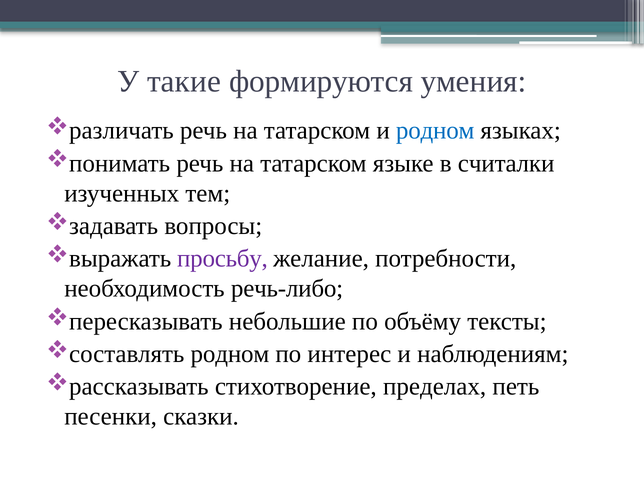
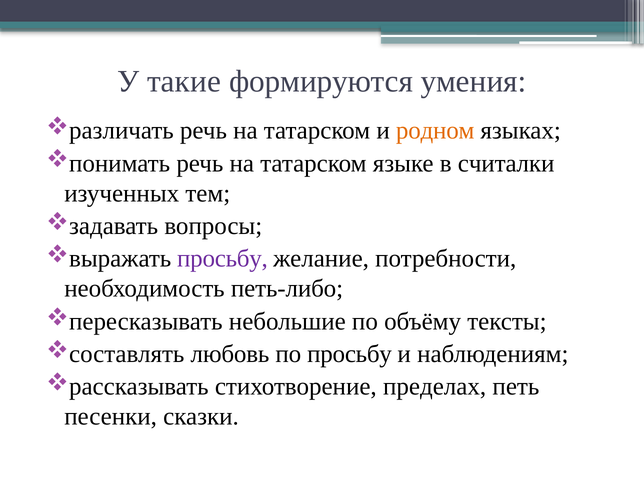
родном colour: blue -> orange (435, 131)
речь-либо: речь-либо -> петь-либо (287, 289)
родном: родном -> любовь (230, 354)
по интерес: интерес -> просьбу (350, 354)
